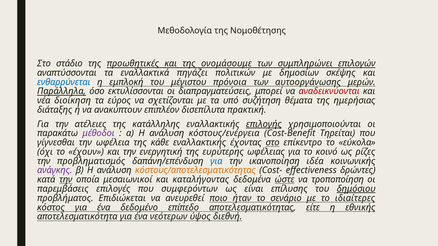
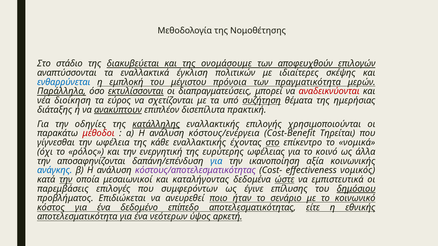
προωθητικές: προωθητικές -> διακυβεύεται (133, 64)
συμπληρώνει: συμπληρώνει -> αποφευχθούν (305, 64)
πηγάζει: πηγάζει -> έγκλιση (192, 73)
δημοσίων: δημοσίων -> ιδιαίτερες (299, 73)
αυτοοργάνωσης: αυτοοργάνωσης -> πραγματικότητα (308, 82)
εκτυλίσσονται underline: none -> present (136, 91)
συζήτηση underline: none -> present (262, 101)
ανακύπτουν underline: none -> present (118, 110)
ατέλειες: ατέλειες -> οδηγίες (90, 124)
κατάλληλης underline: none -> present (156, 124)
επιλογής underline: present -> none (264, 124)
μέθοδοι colour: purple -> red (99, 133)
εύκολα: εύκολα -> νομικά (357, 143)
έχουν: έχουν -> ρόλος (86, 152)
ρίζες: ρίζες -> άλλα (365, 152)
προβληματισμός: προβληματισμός -> αποσαφηνίζονται (91, 161)
ιδέα: ιδέα -> αξία (315, 161)
ανάγκης colour: purple -> blue (55, 171)
κόστους/αποτελεσματικότητας colour: orange -> purple (195, 171)
δρώντες: δρώντες -> νομικός (358, 171)
τροποποίηση: τροποποίηση -> εμπιστευτικά (338, 180)
είναι: είναι -> έγινε (254, 189)
ιδιαίτερες: ιδιαίτερες -> κοινωνικό (355, 198)
διεθνή: διεθνή -> αρκετή (228, 217)
